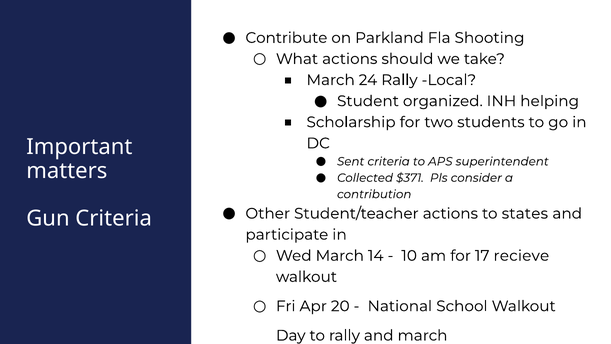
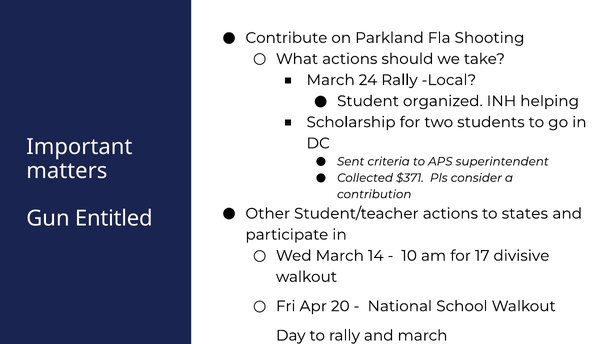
Gun Criteria: Criteria -> Entitled (114, 219)
recieve: recieve -> divisive (521, 256)
